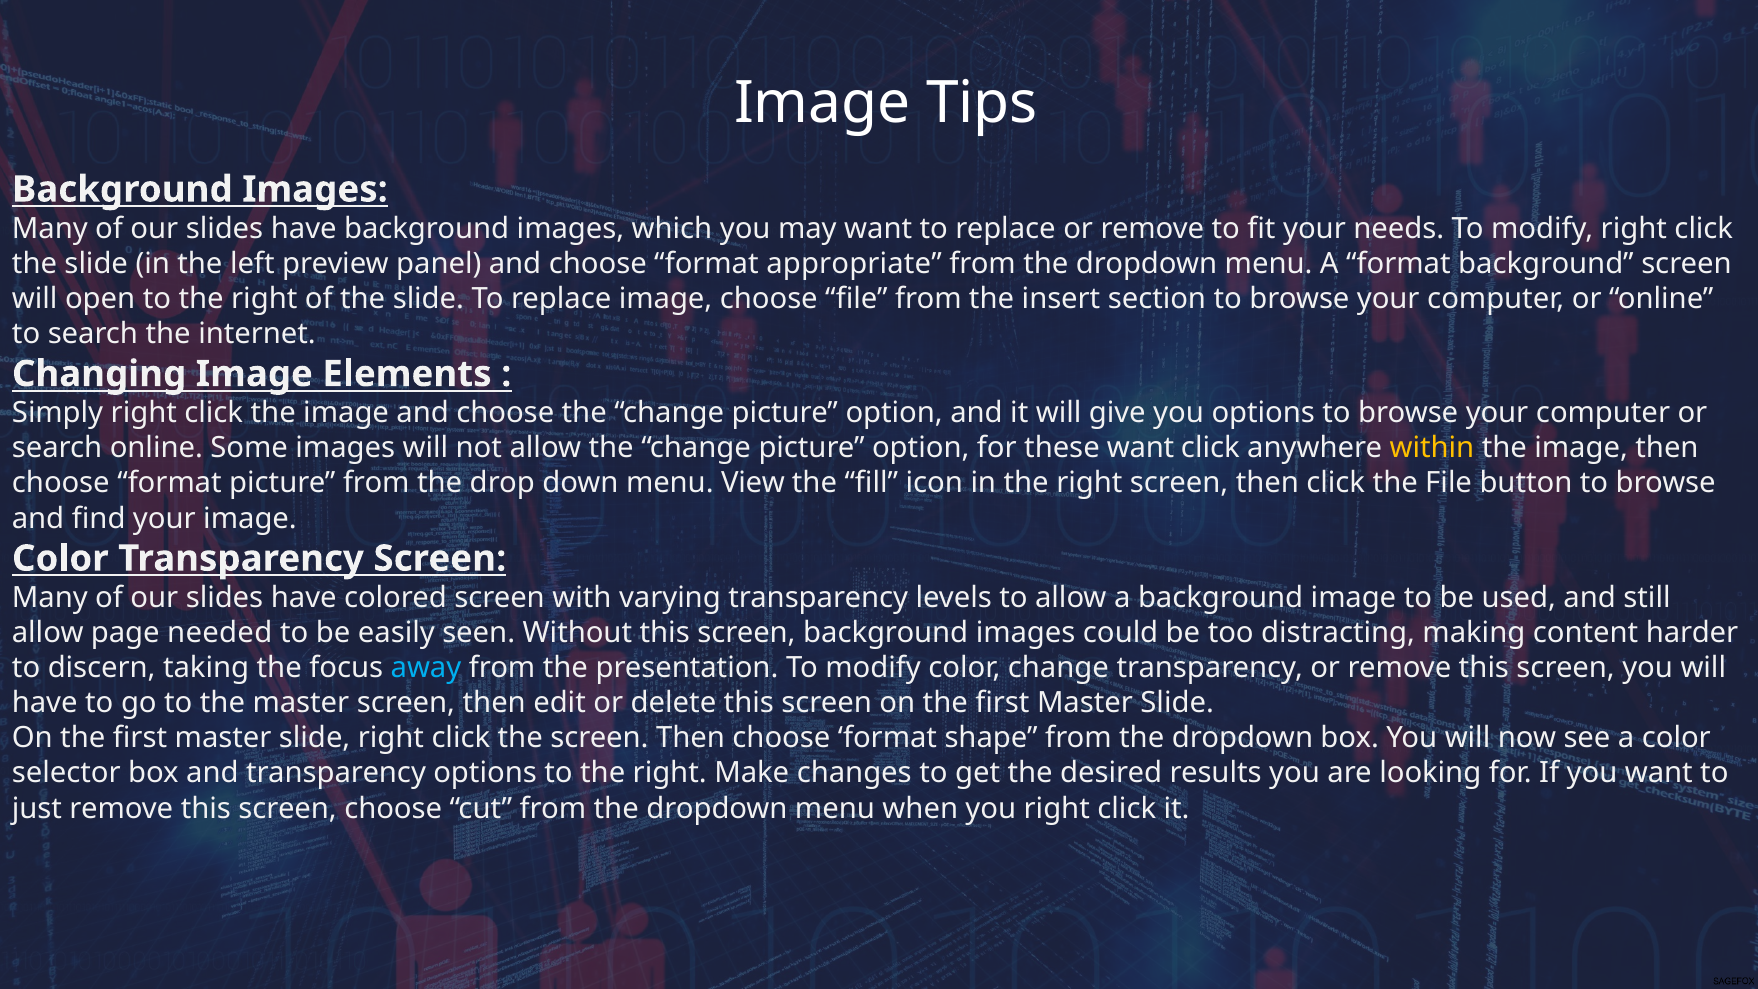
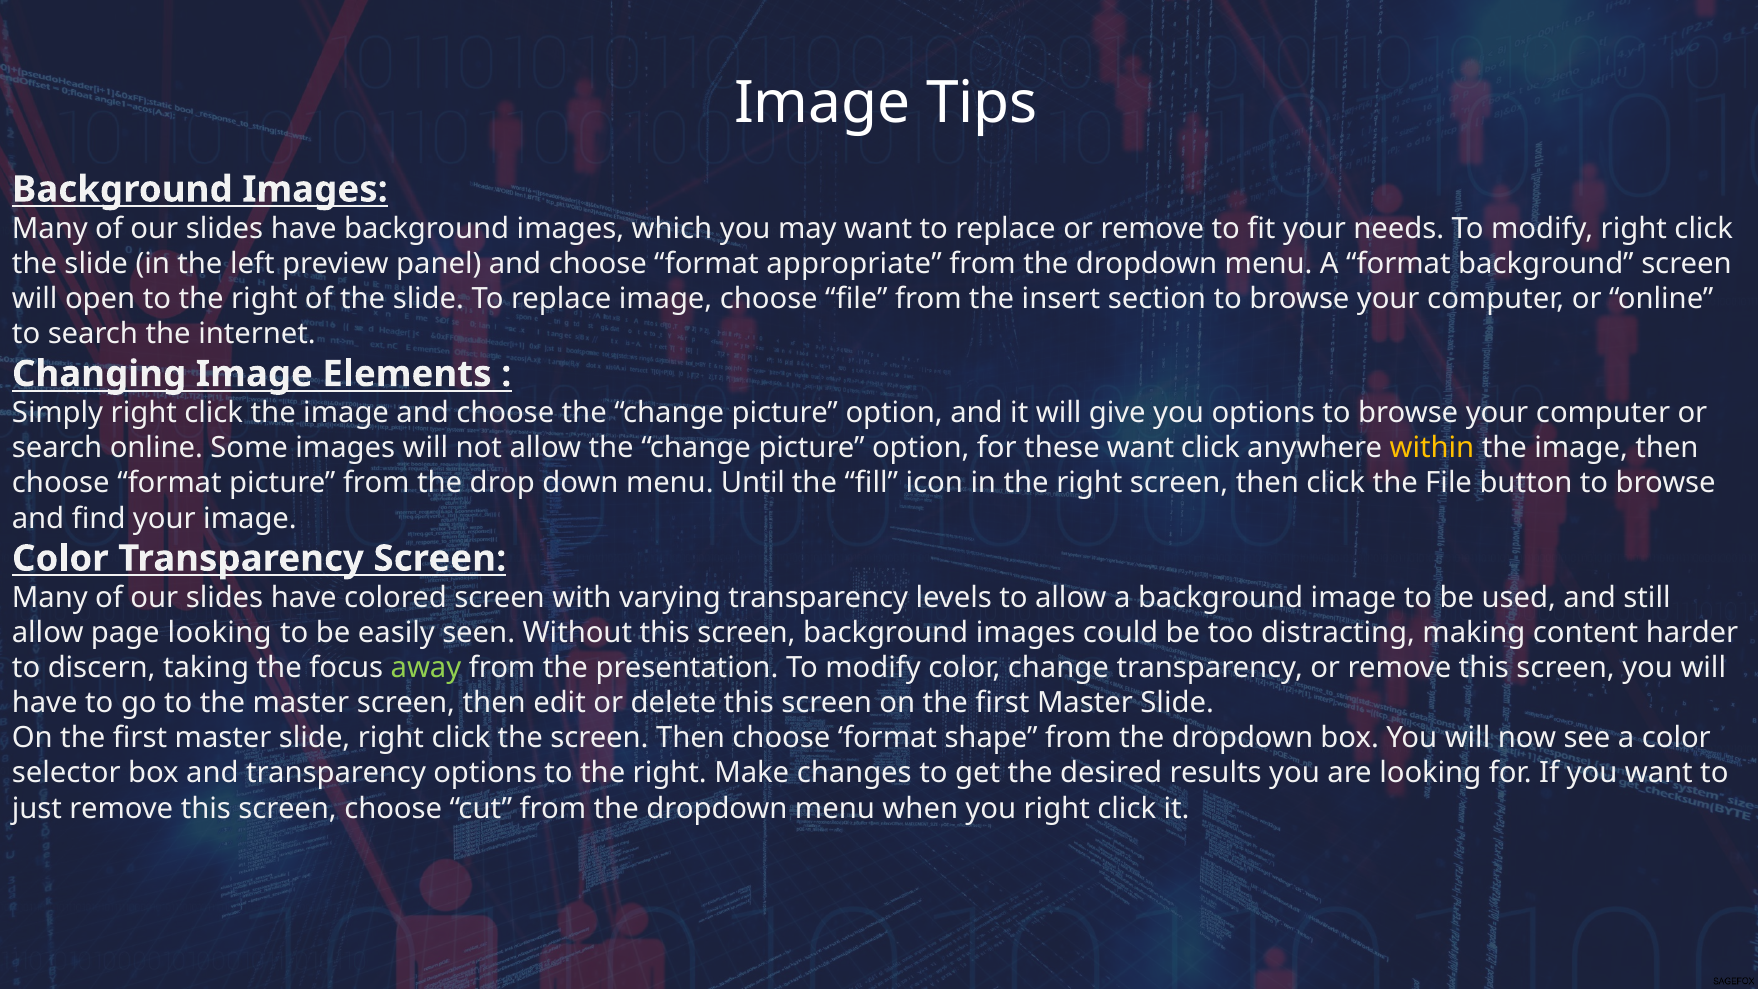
View: View -> Until (753, 483)
page needed: needed -> looking (220, 633)
away colour: light blue -> light green (426, 668)
